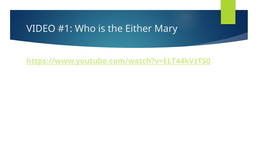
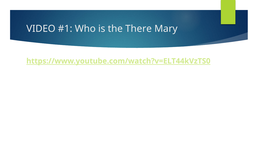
Either: Either -> There (139, 29)
